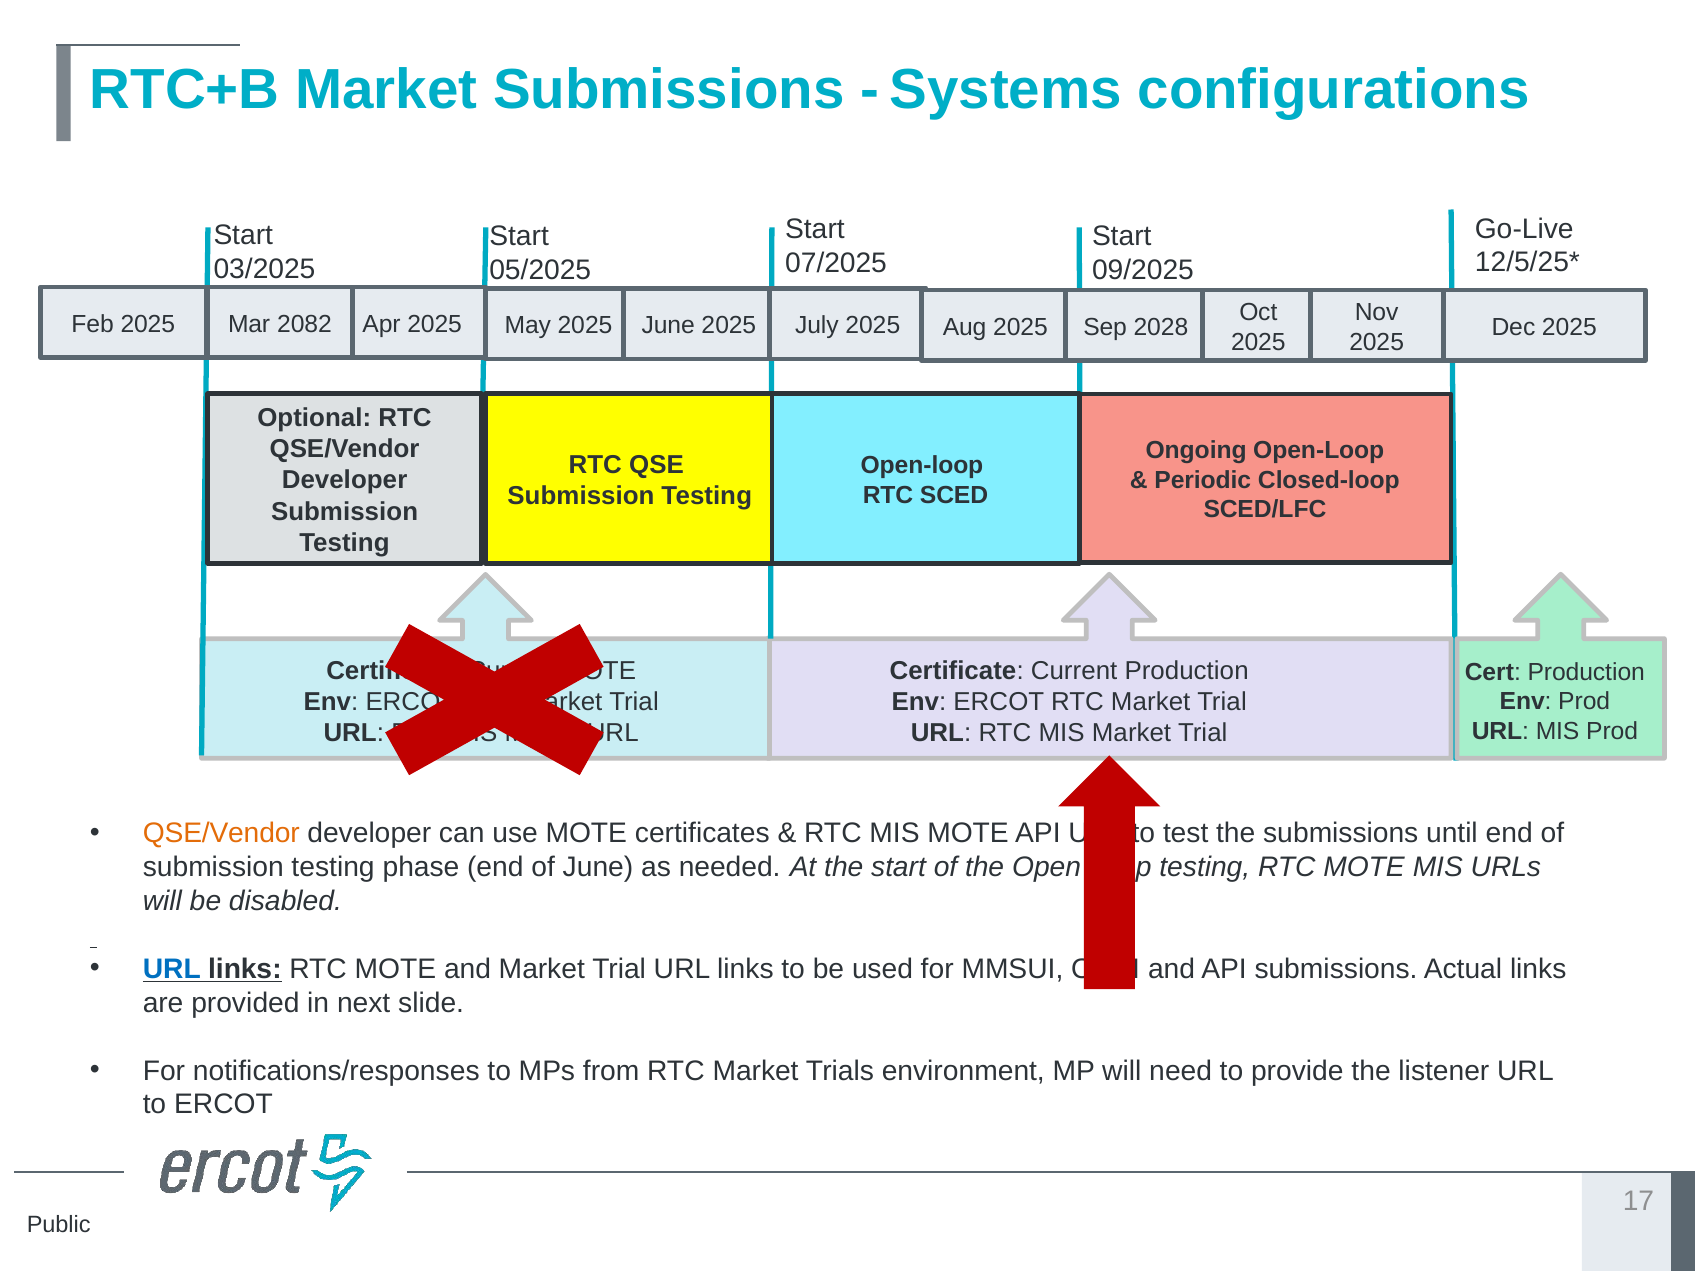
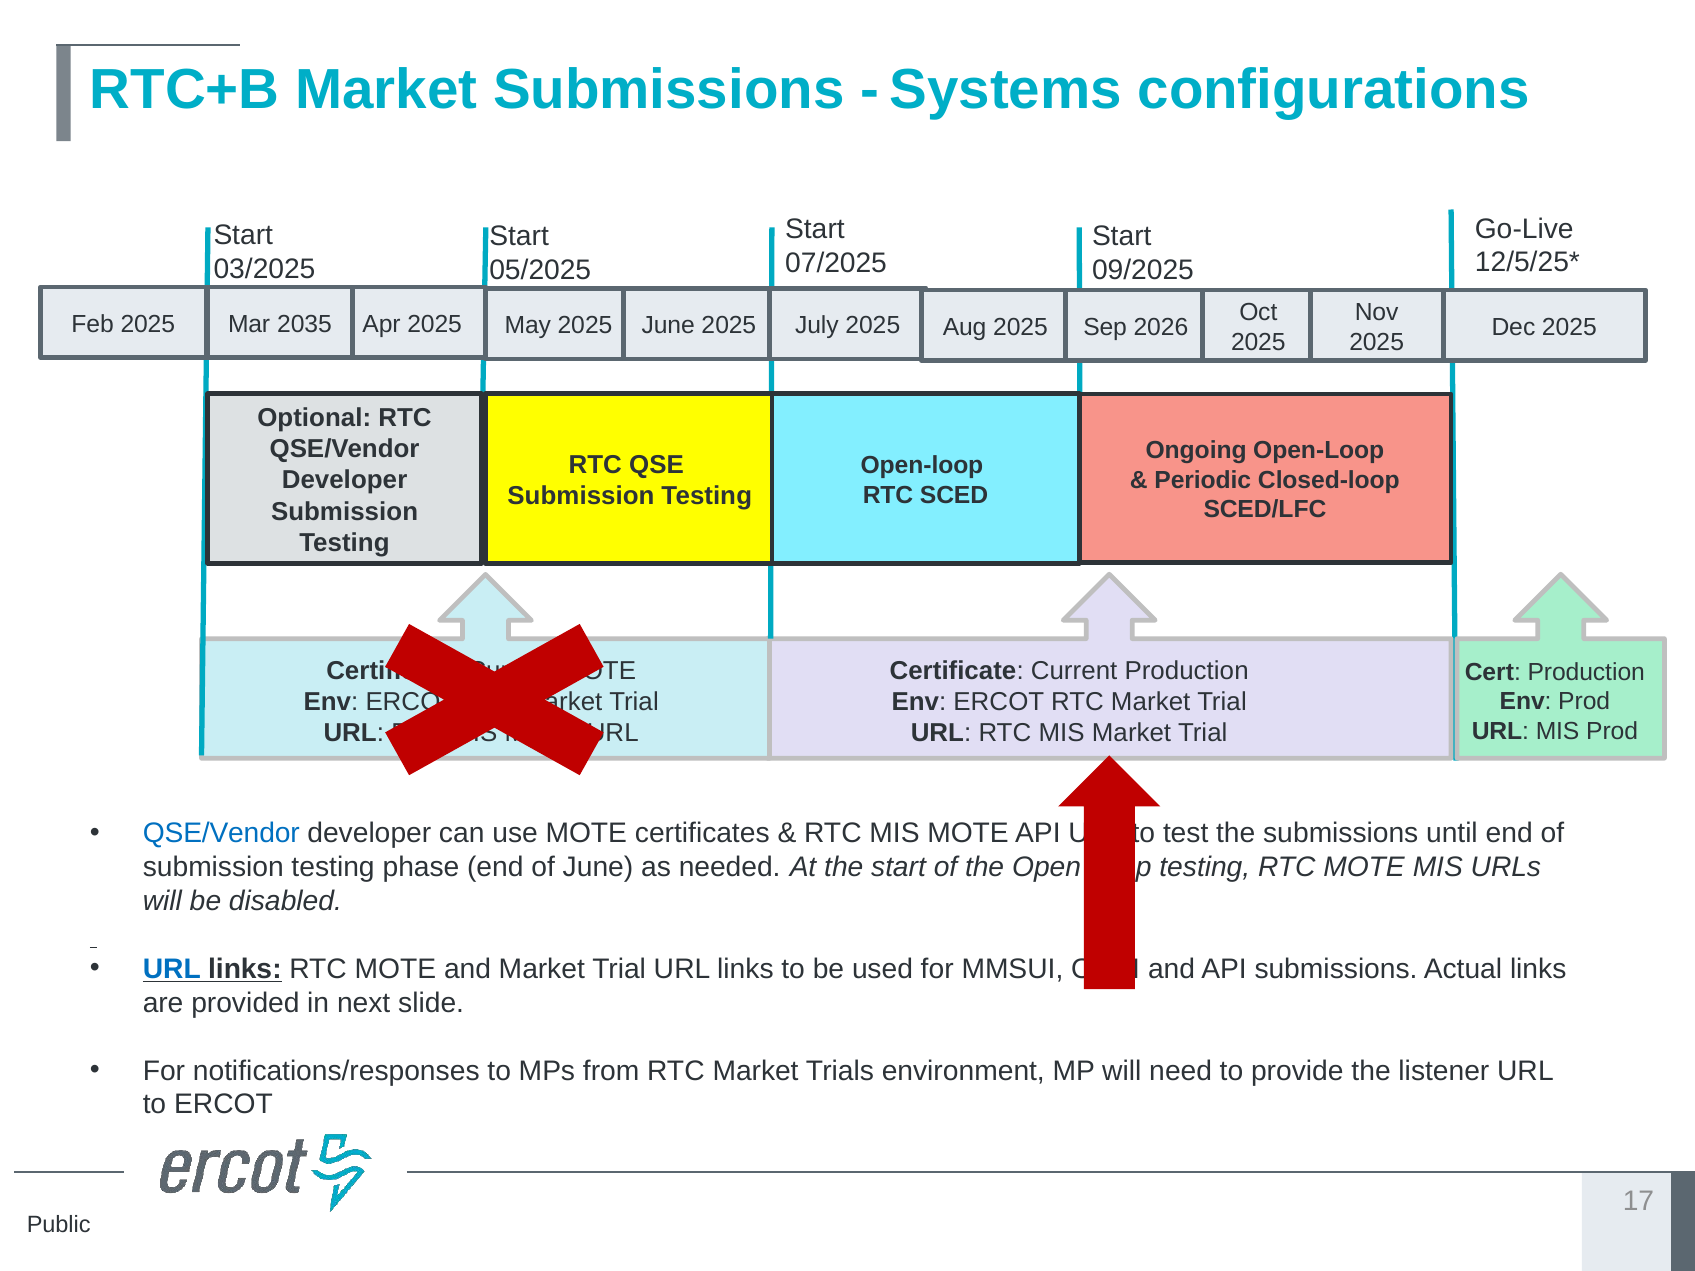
2082: 2082 -> 2035 (305, 324)
2028: 2028 -> 2026 (1161, 327)
QSE/Vendor colour: orange -> blue (221, 834)
